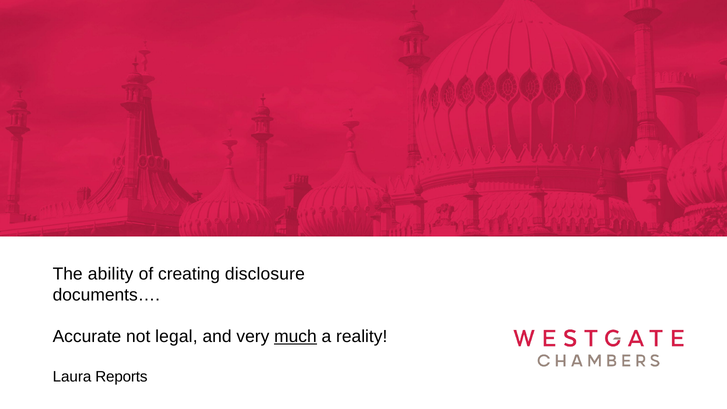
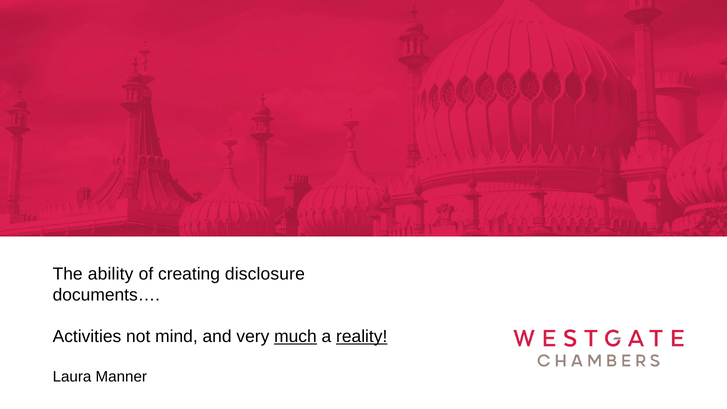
Accurate: Accurate -> Activities (87, 337)
legal: legal -> mind (176, 337)
reality underline: none -> present (362, 337)
Reports: Reports -> Manner (121, 377)
